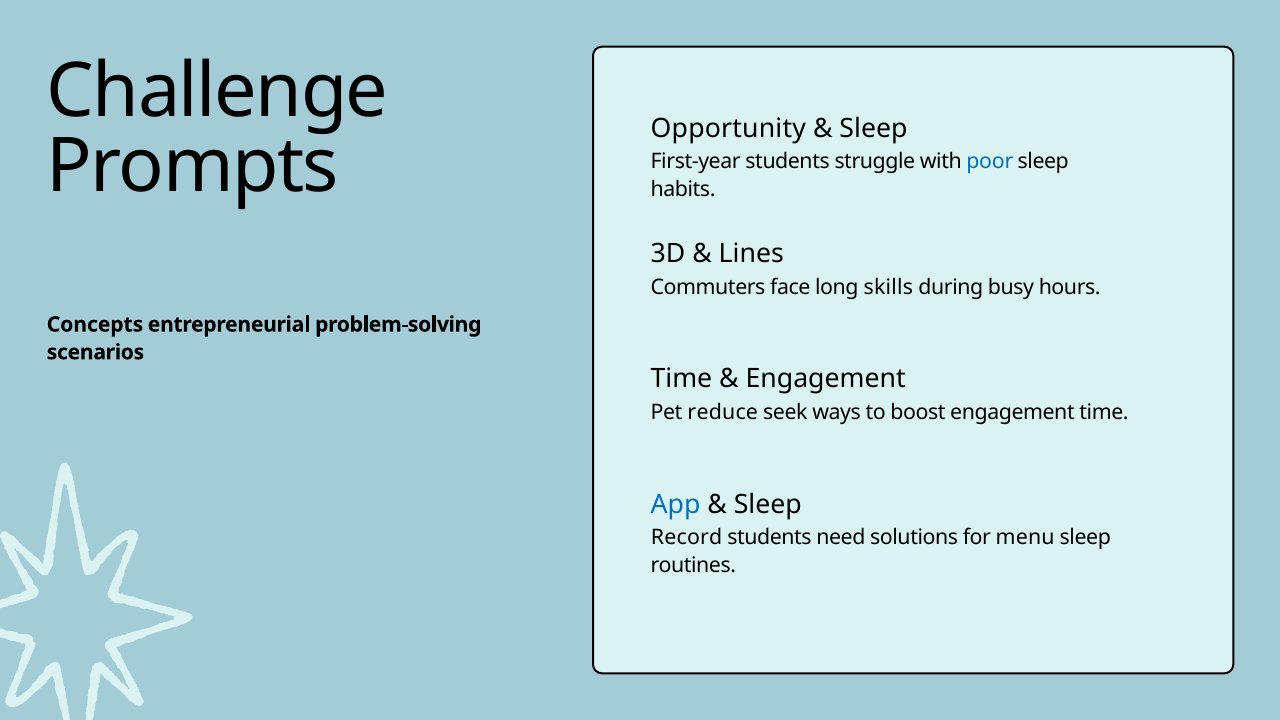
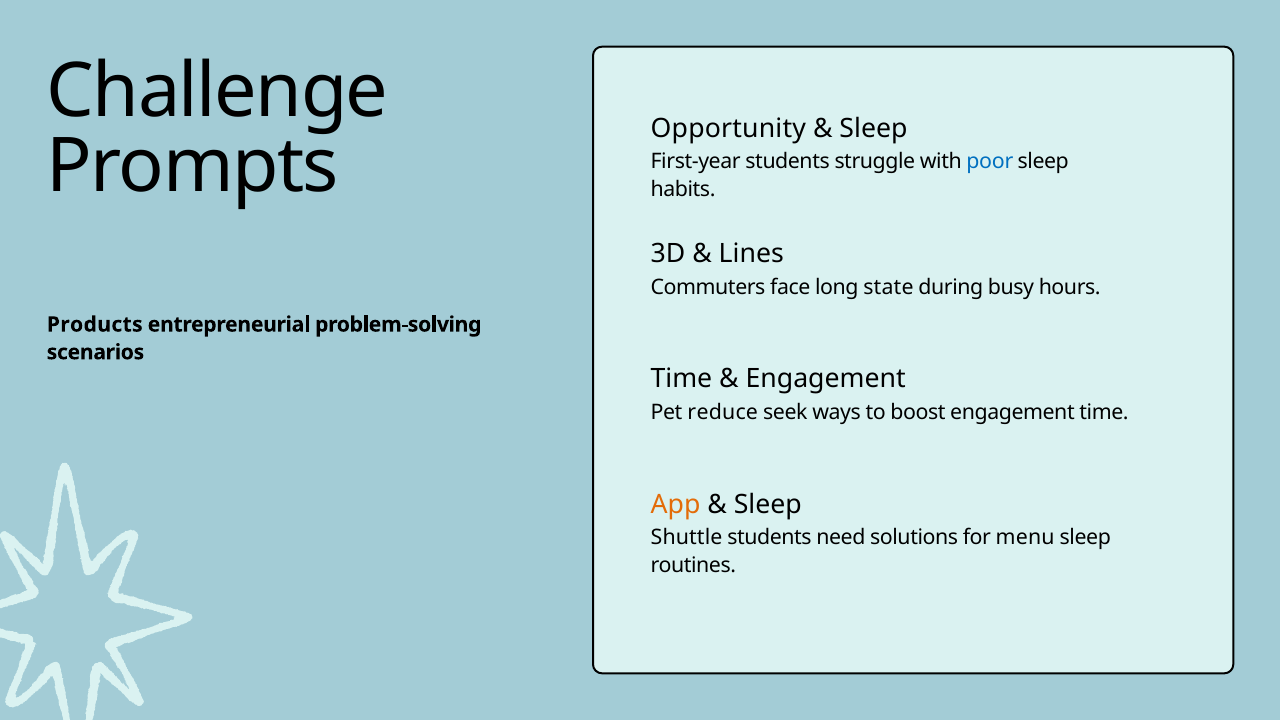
skills: skills -> state (888, 287)
Concepts: Concepts -> Products (95, 325)
App colour: blue -> orange (676, 504)
Record: Record -> Shuttle (687, 538)
